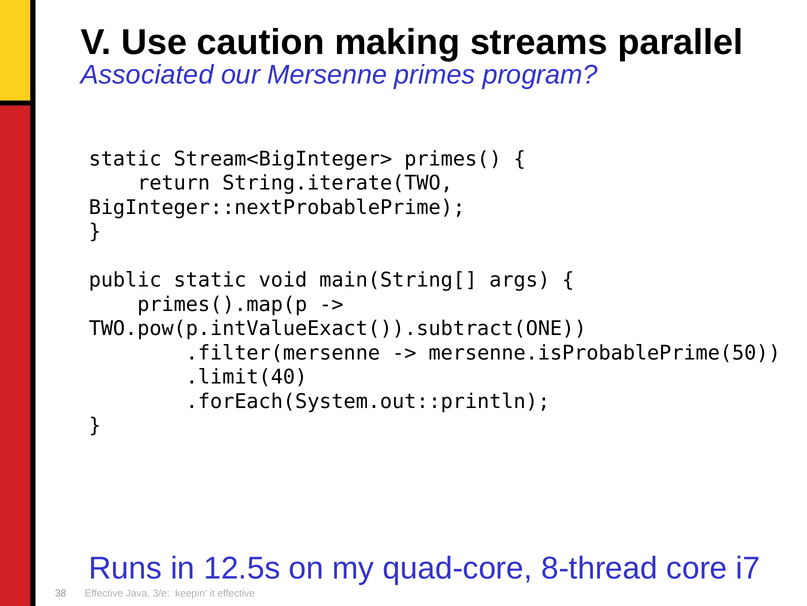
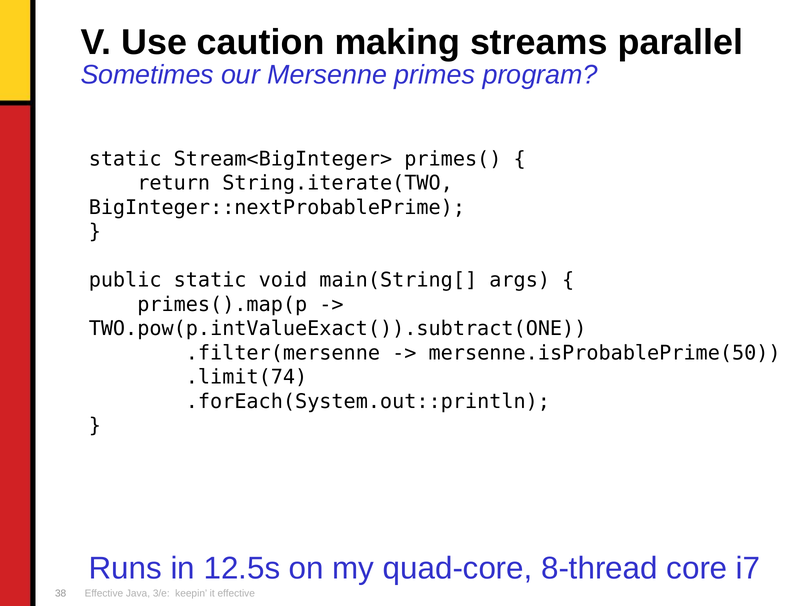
Associated: Associated -> Sometimes (147, 75)
.limit(40: .limit(40 -> .limit(74 (247, 377)
